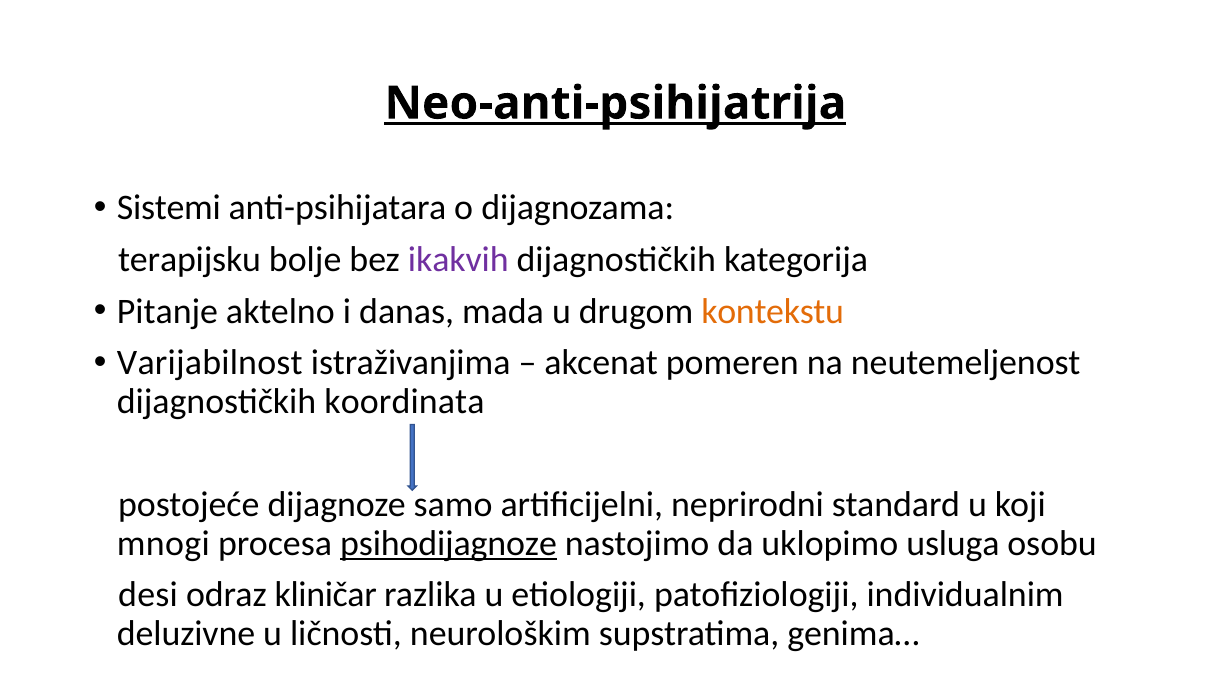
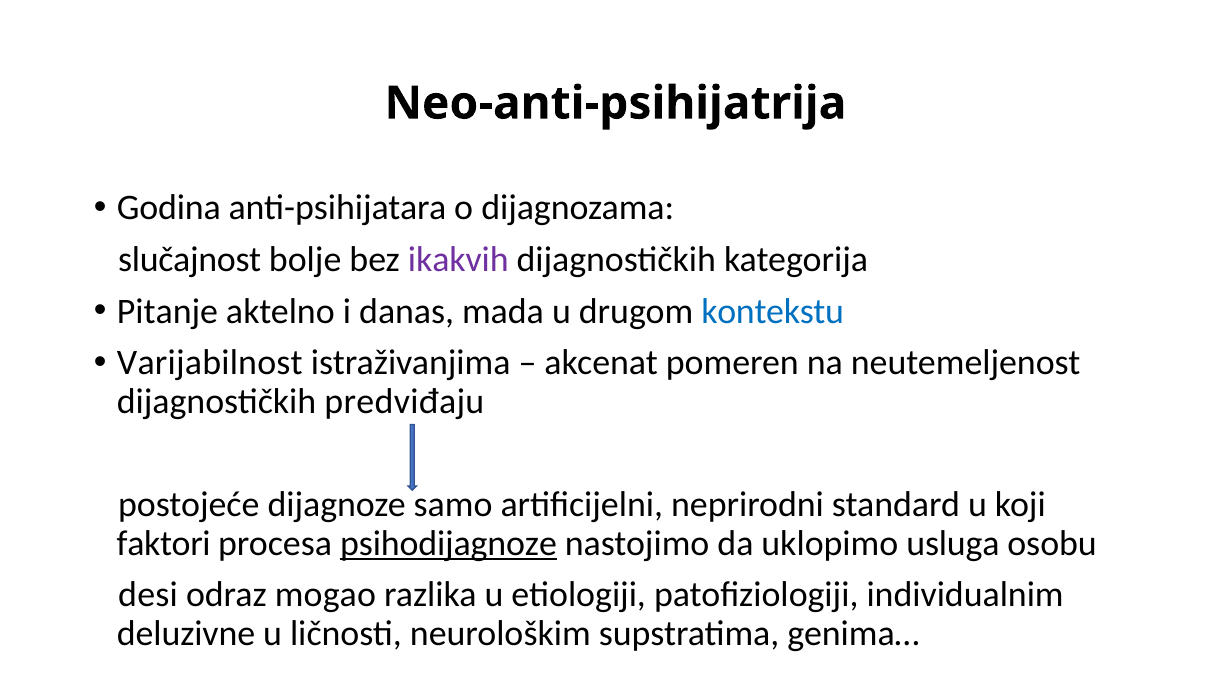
Neo-anti-psihijatrija underline: present -> none (615, 103)
Sistemi: Sistemi -> Godina (169, 208)
terapijsku: terapijsku -> slučajnost (190, 260)
kontekstu colour: orange -> blue (773, 311)
koordinata: koordinata -> predviđaju (404, 402)
mnogi: mnogi -> faktori (164, 544)
kliničar: kliničar -> mogao (325, 595)
